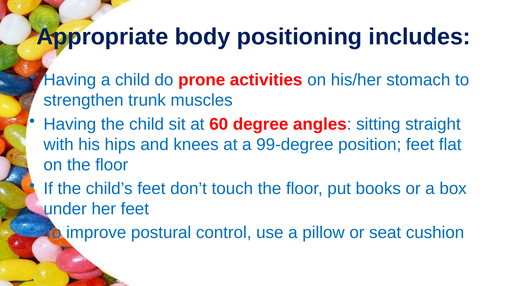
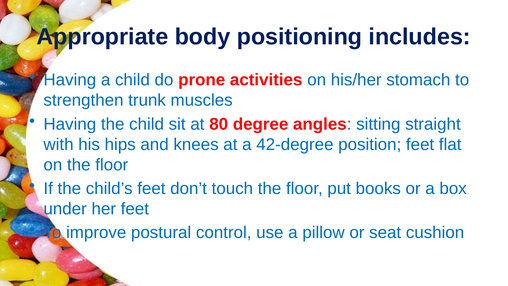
60: 60 -> 80 (219, 124)
99-degree: 99-degree -> 42-degree (295, 144)
